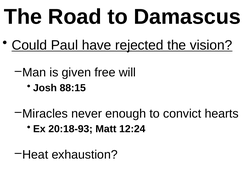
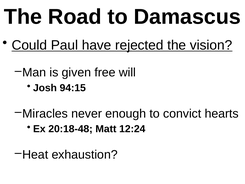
88:15: 88:15 -> 94:15 (73, 88)
20:18-93: 20:18-93 -> 20:18-48 (70, 129)
